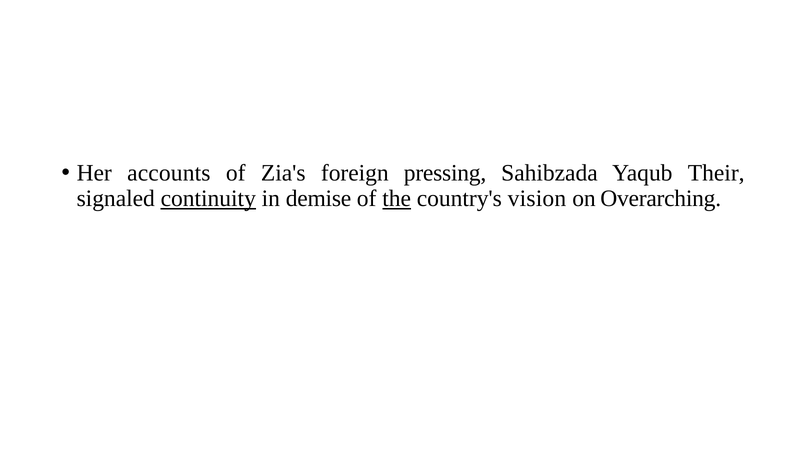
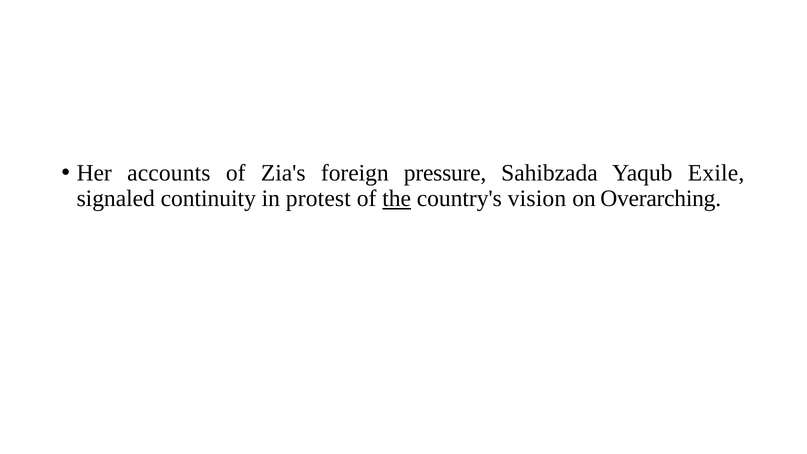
pressing: pressing -> pressure (445, 173)
Their: Their -> Exile (716, 173)
continuity underline: present -> none (208, 199)
demise: demise -> protest (318, 199)
